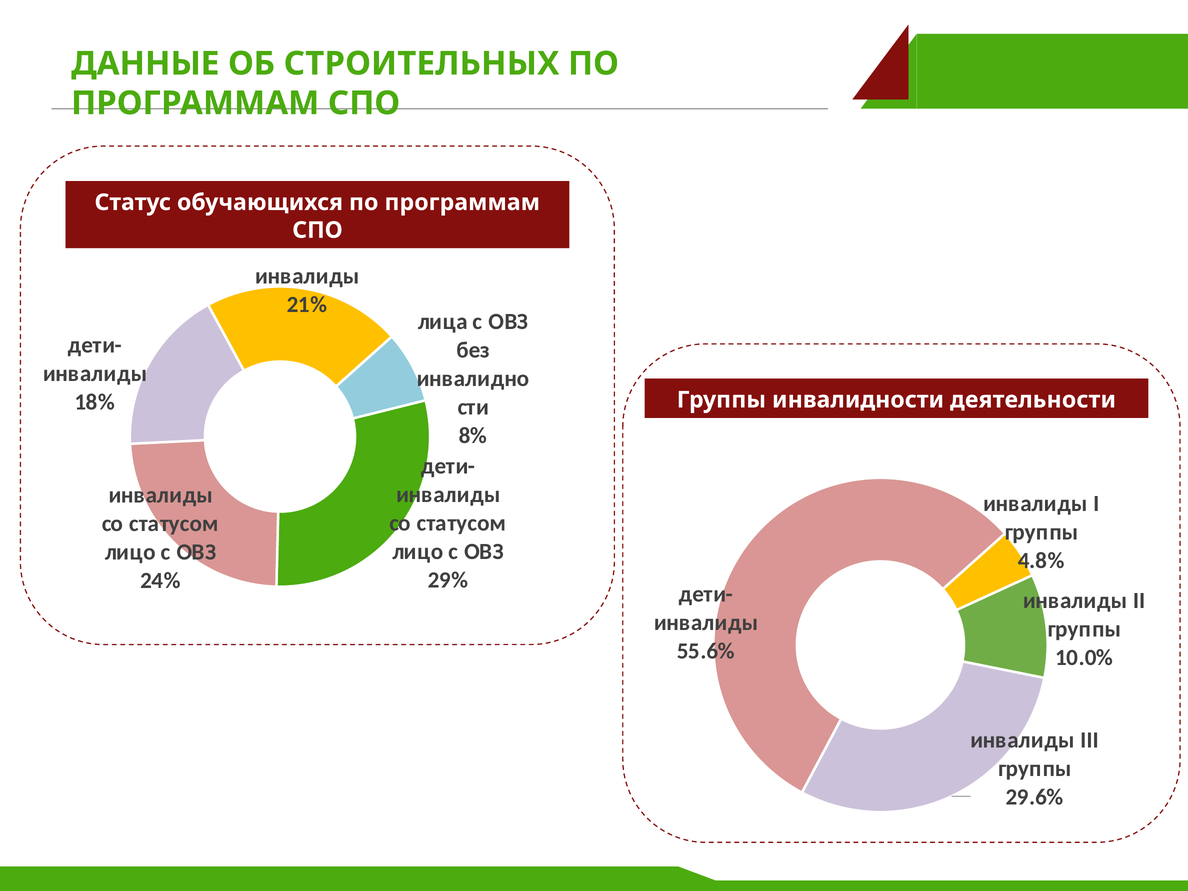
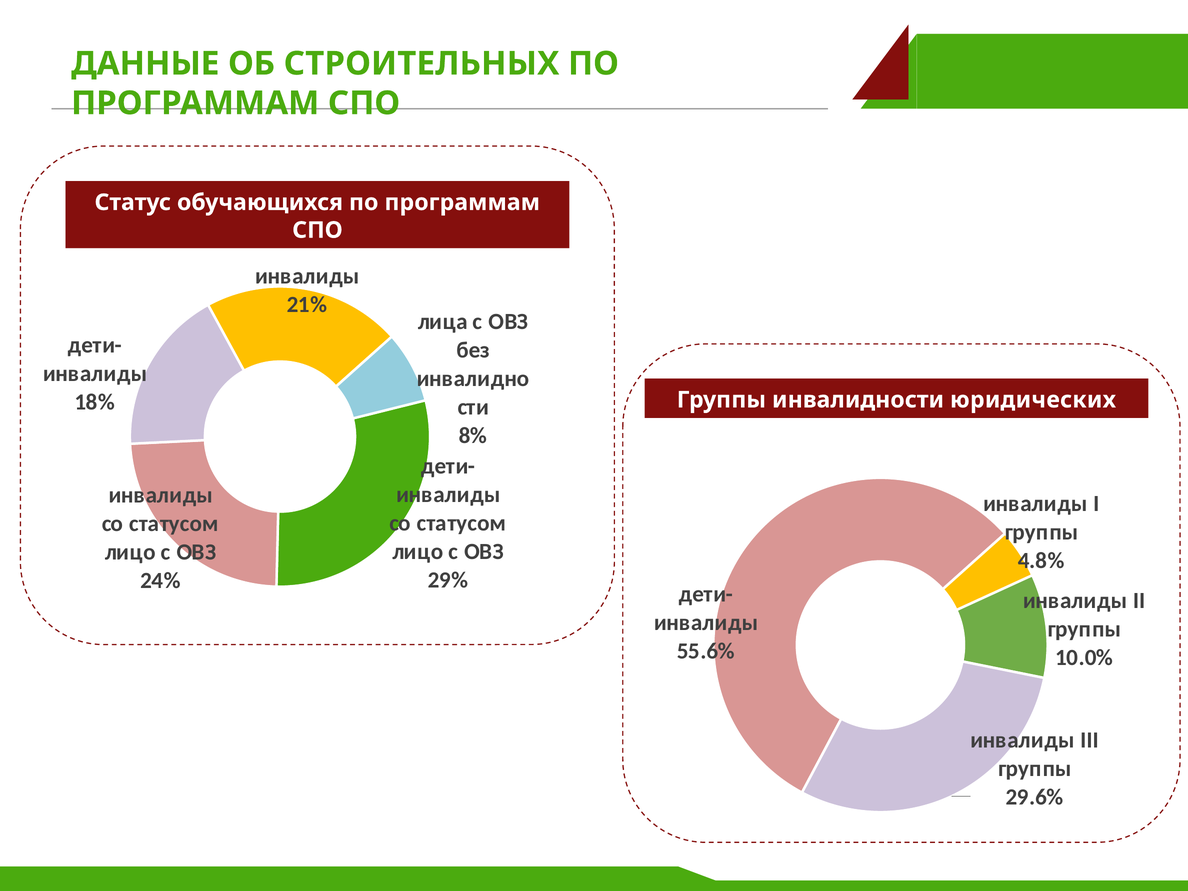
деятельности: деятельности -> юридических (1033, 400)
